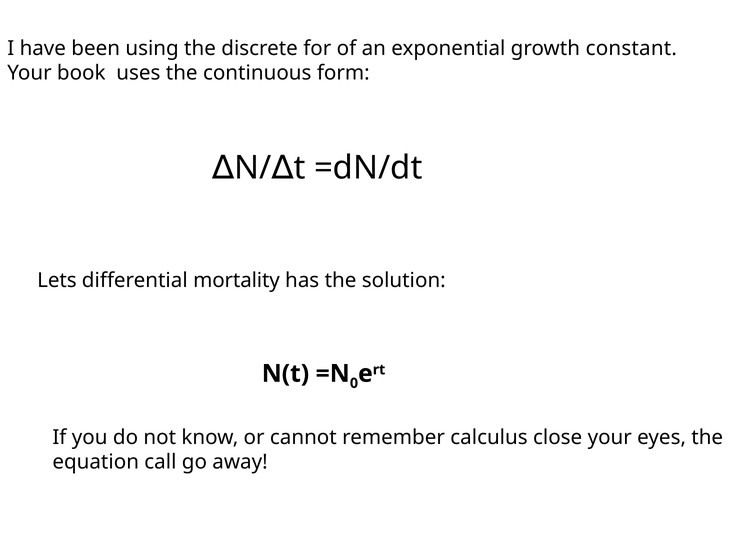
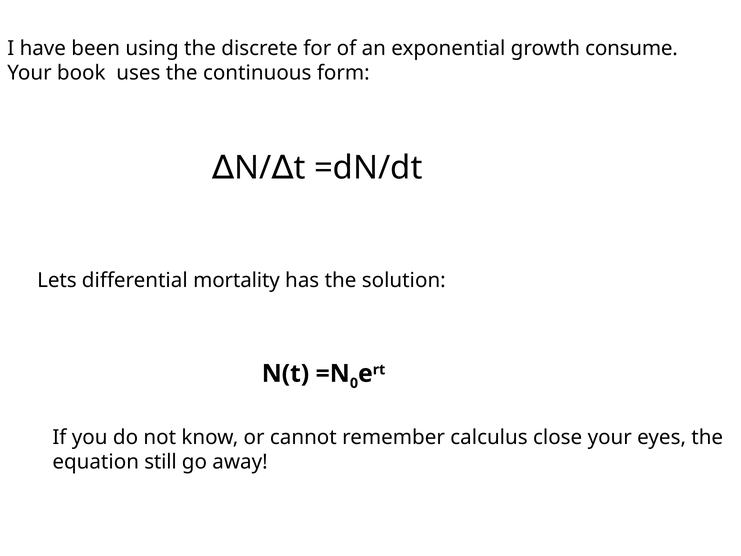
constant: constant -> consume (632, 48)
call: call -> still (161, 462)
